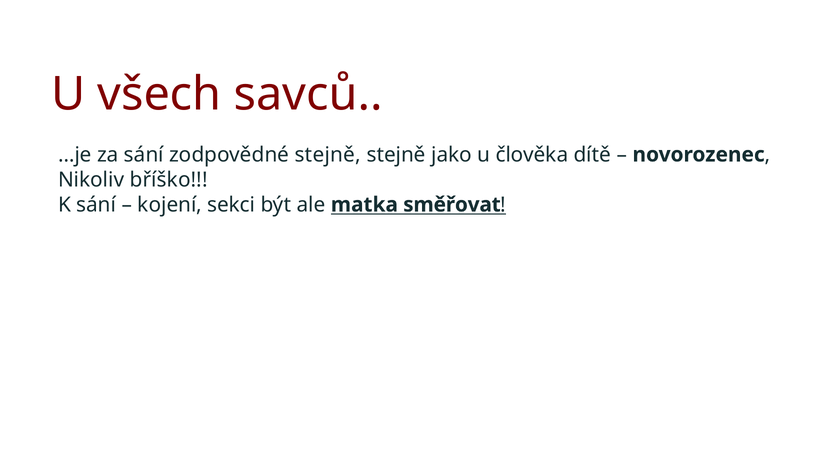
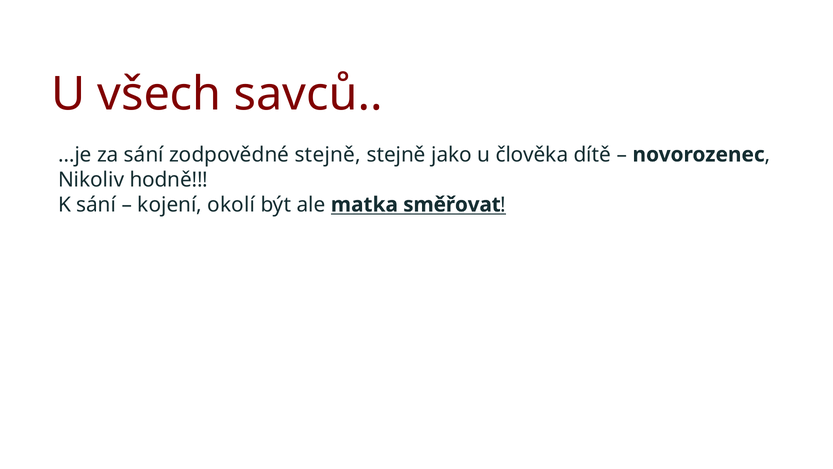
bříško: bříško -> hodně (169, 179)
sekci: sekci -> okolí (231, 204)
